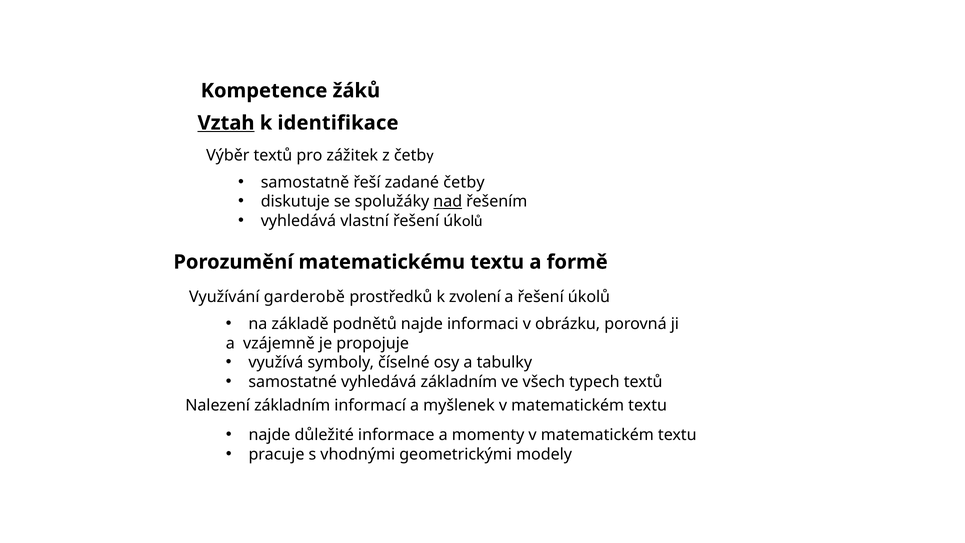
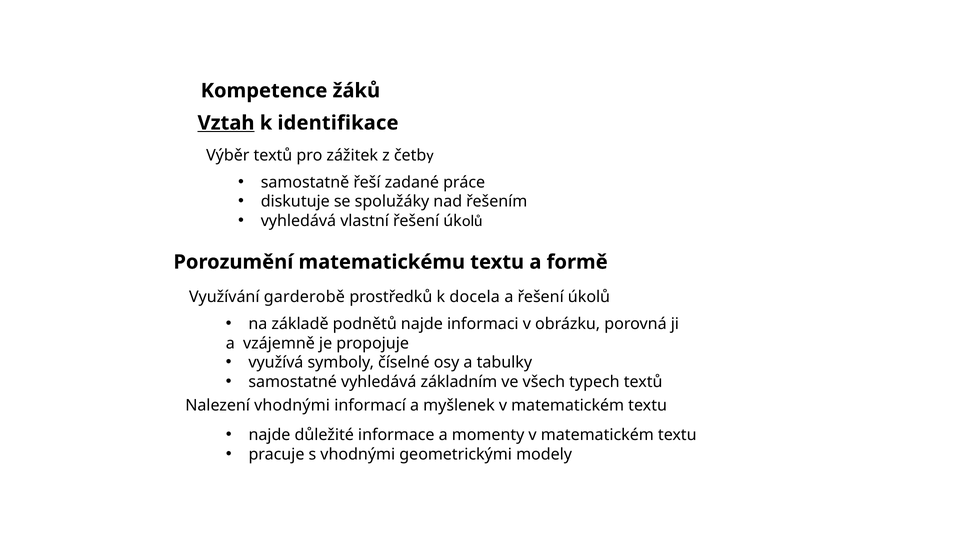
četby: četby -> práce (464, 182)
nad underline: present -> none (448, 202)
zvolení: zvolení -> docela (475, 297)
Nalezení základním: základním -> vhodnými (292, 406)
